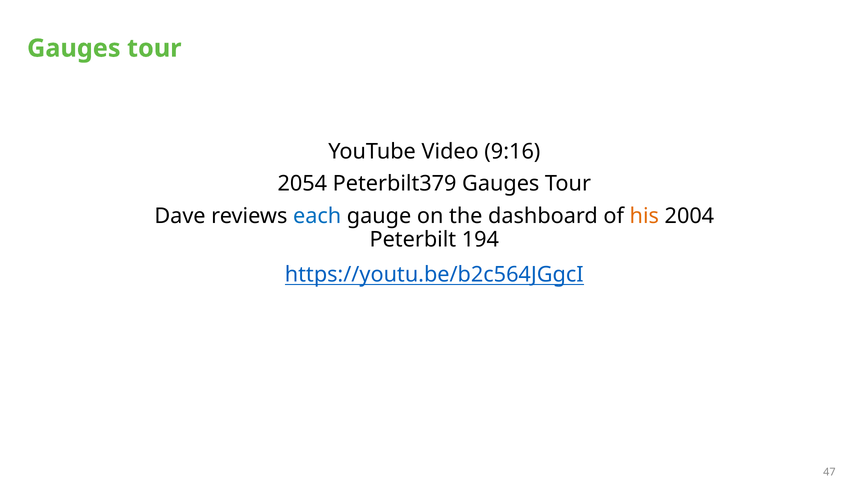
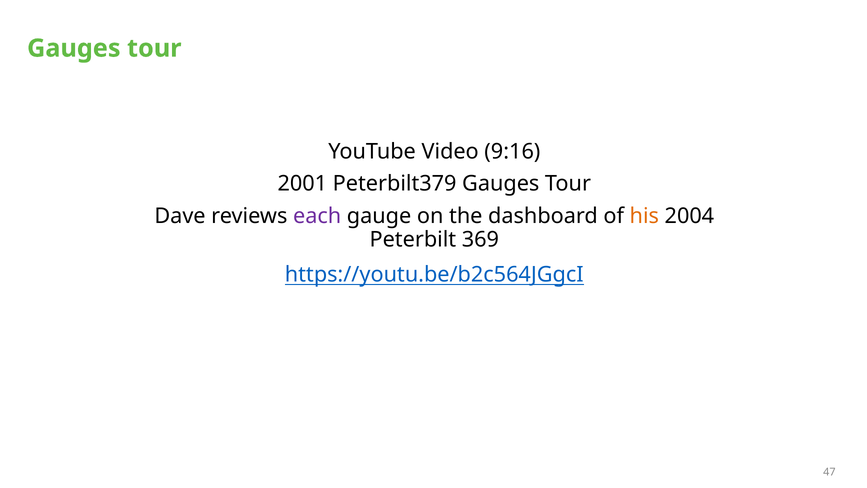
2054: 2054 -> 2001 (302, 184)
each colour: blue -> purple (317, 216)
194: 194 -> 369 (480, 240)
